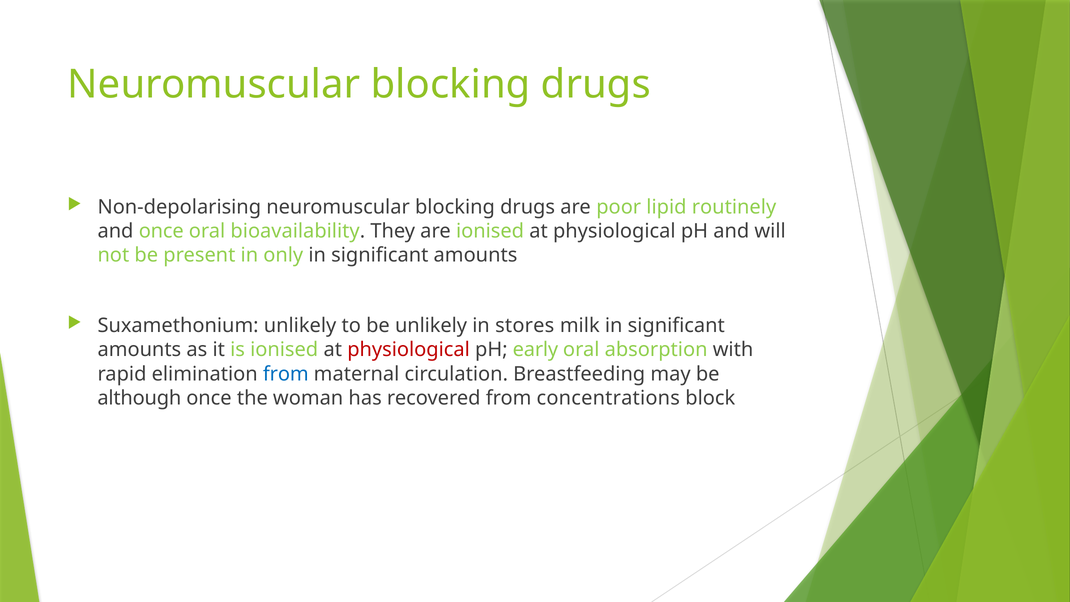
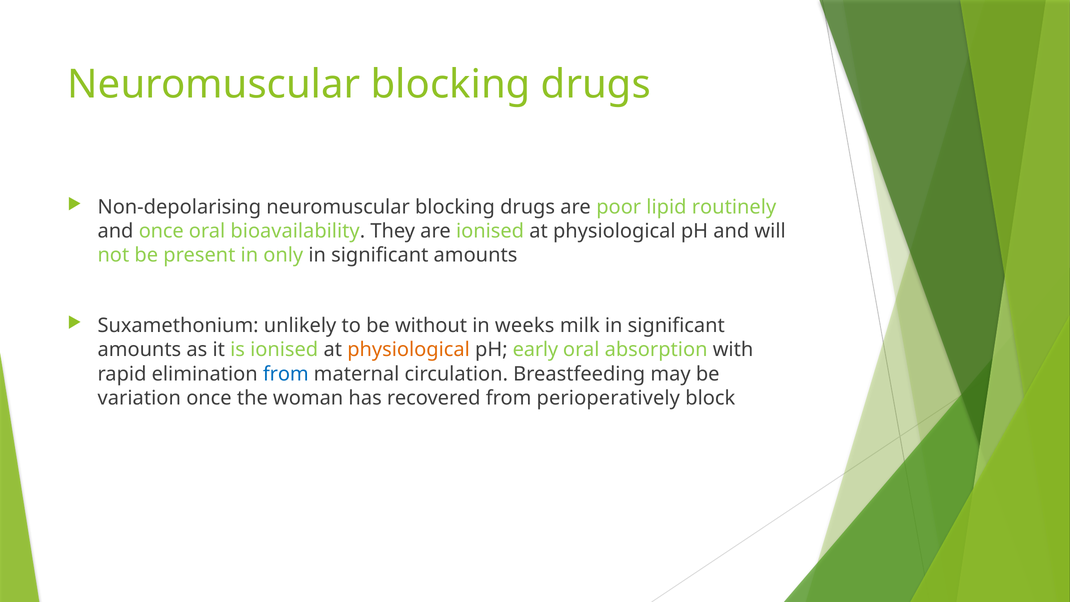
be unlikely: unlikely -> without (431, 326)
stores: stores -> weeks (525, 326)
physiological colour: red -> orange (409, 350)
although: although -> variation (139, 398)
concentrations: concentrations -> perioperatively (608, 398)
